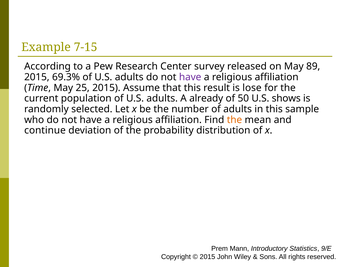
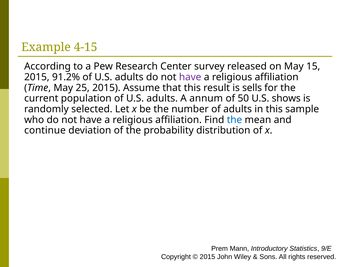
7-15: 7-15 -> 4-15 (86, 47)
89: 89 -> 15 (313, 66)
69.3%: 69.3% -> 91.2% (66, 77)
lose: lose -> sells (252, 88)
already: already -> annum (206, 98)
the colour: orange -> blue (234, 120)
